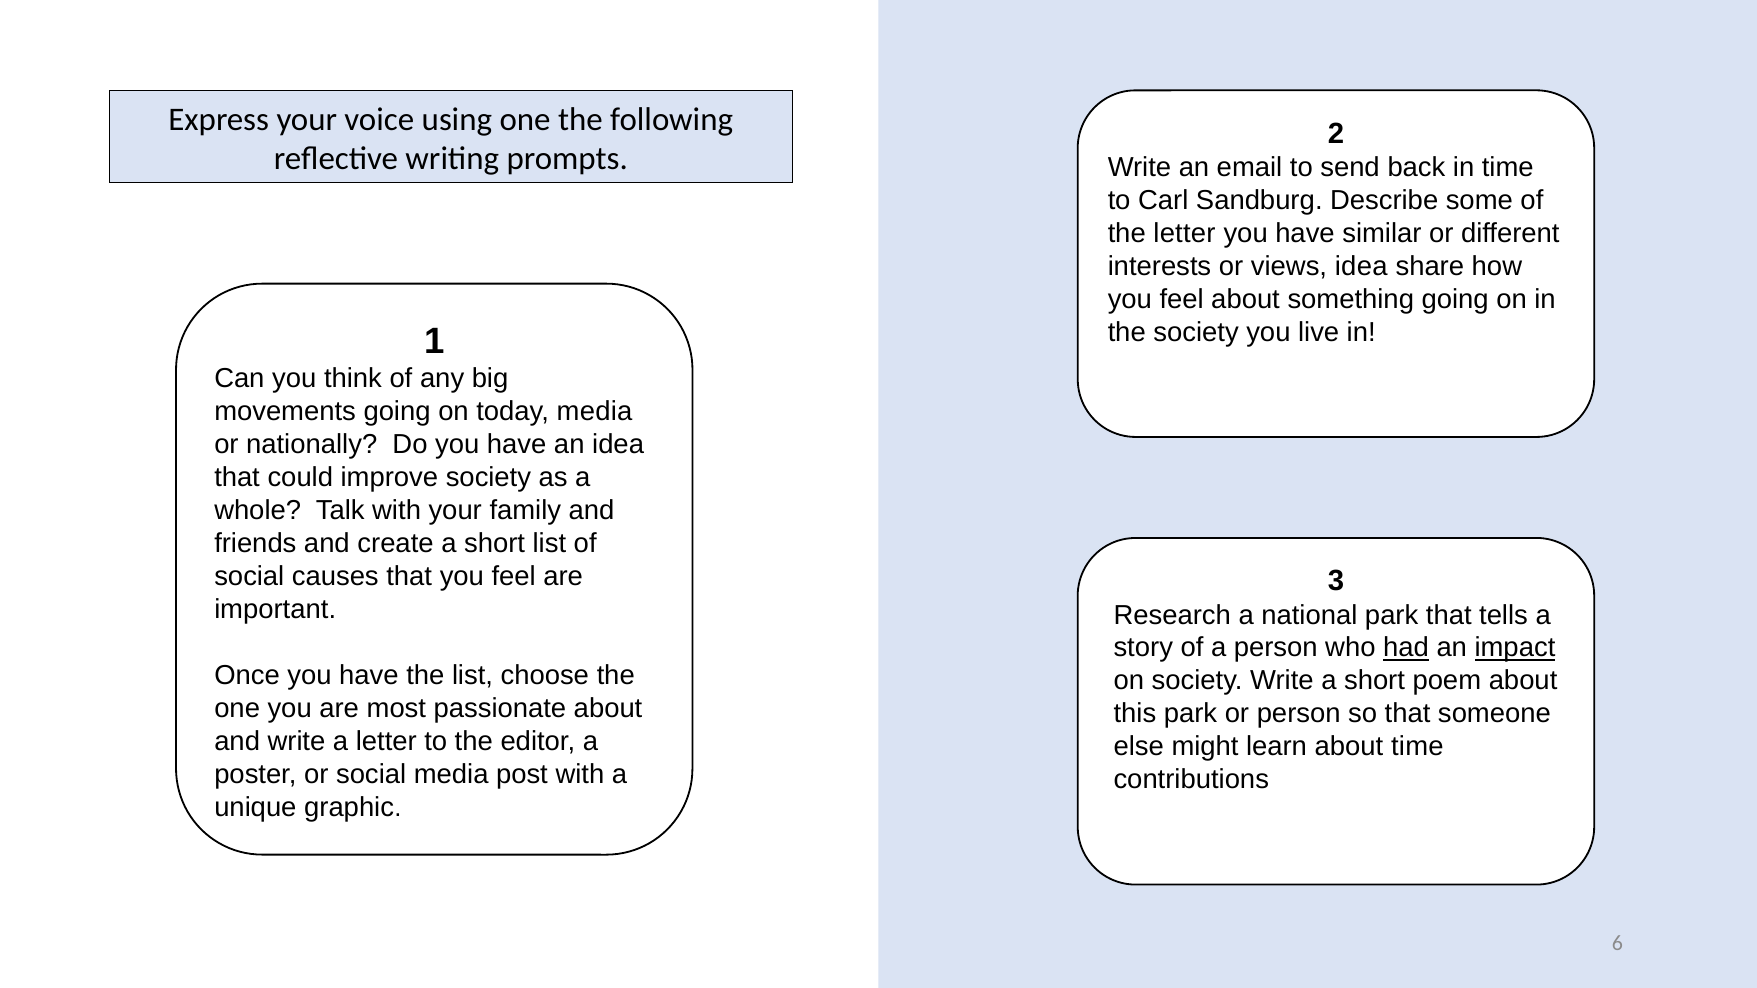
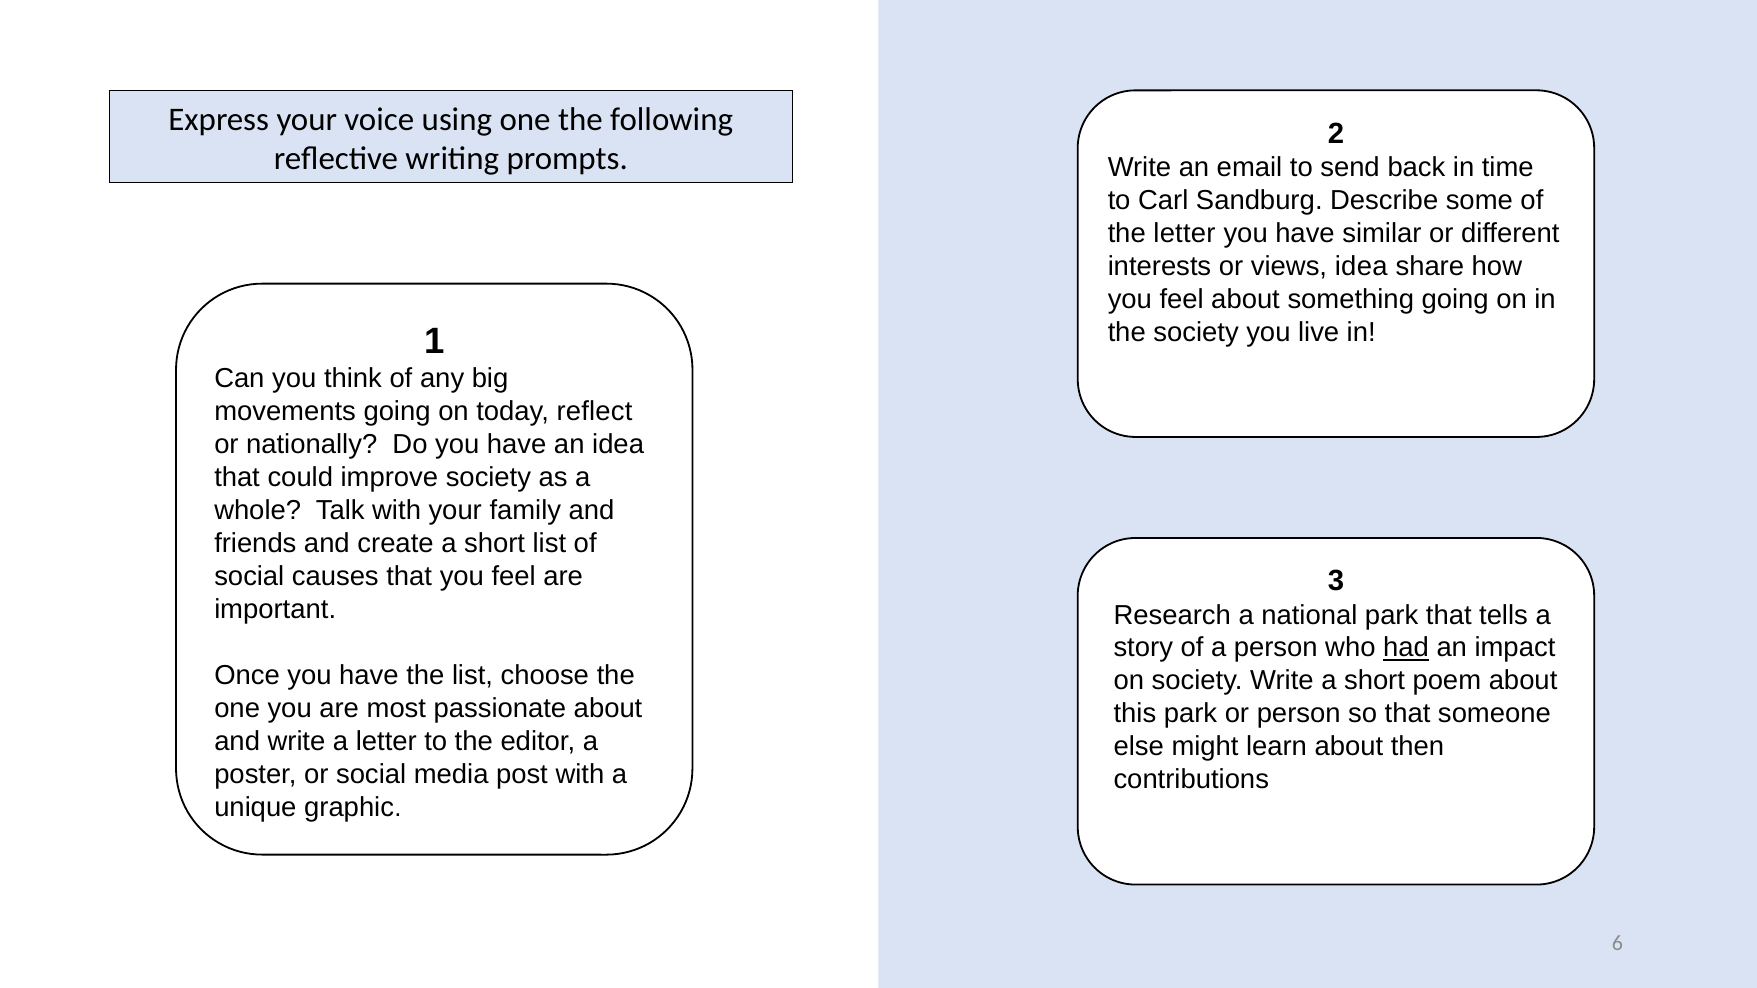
today media: media -> reflect (595, 412)
impact underline: present -> none (1515, 648)
about time: time -> then (1417, 747)
